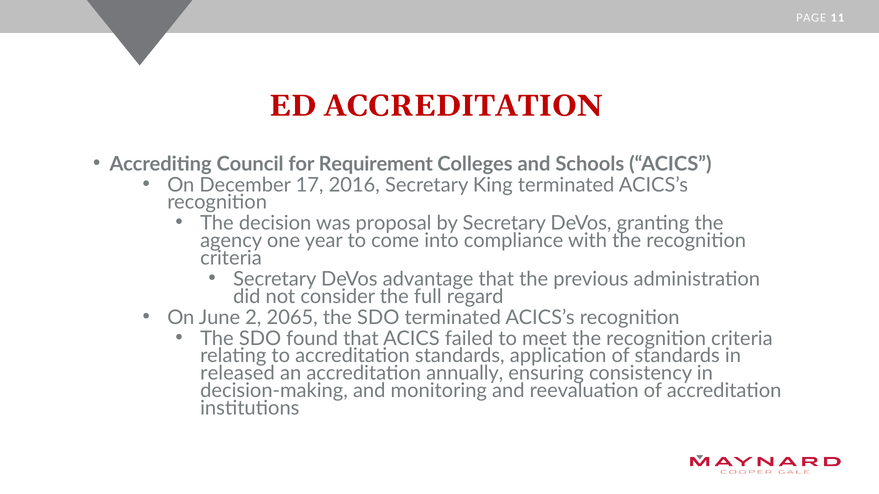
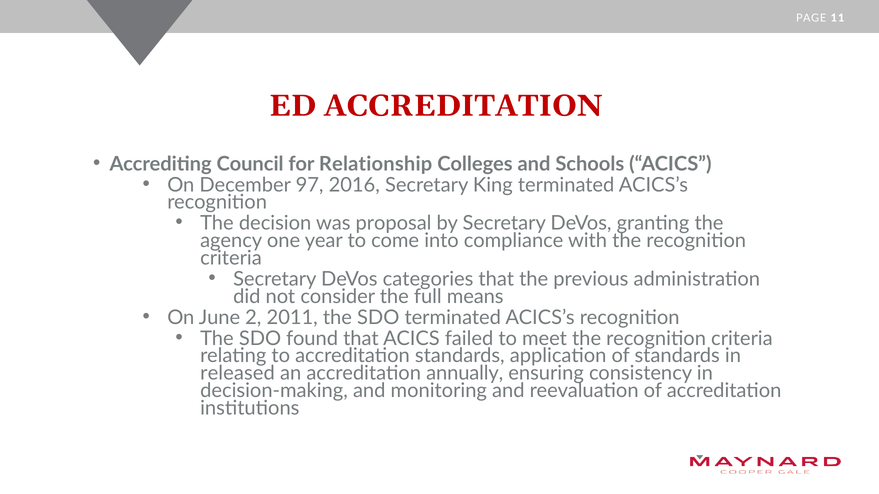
Requirement: Requirement -> Relationship (376, 164)
17: 17 -> 97 (310, 185)
advantage: advantage -> categories (428, 279)
regard: regard -> means (475, 297)
2065: 2065 -> 2011 (292, 318)
